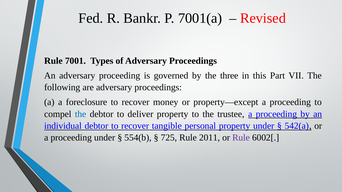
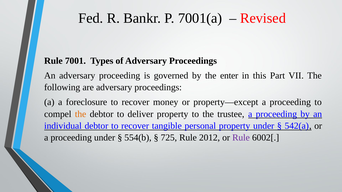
three: three -> enter (229, 76)
the colour: blue -> orange (81, 114)
2011: 2011 -> 2012 (210, 138)
